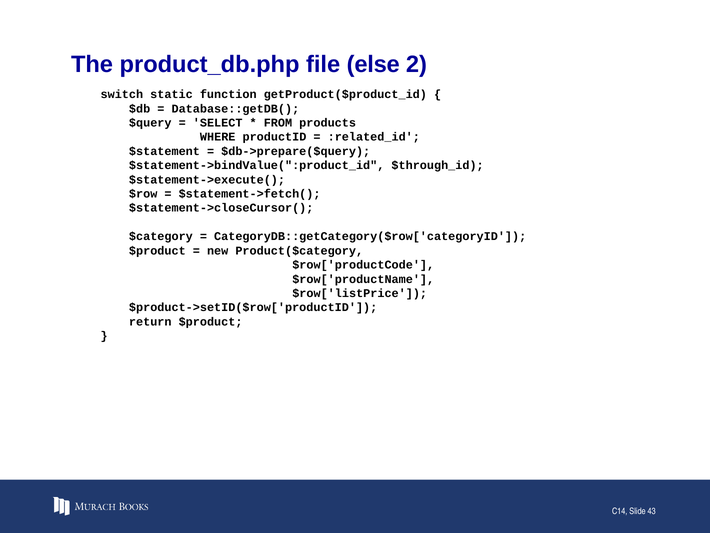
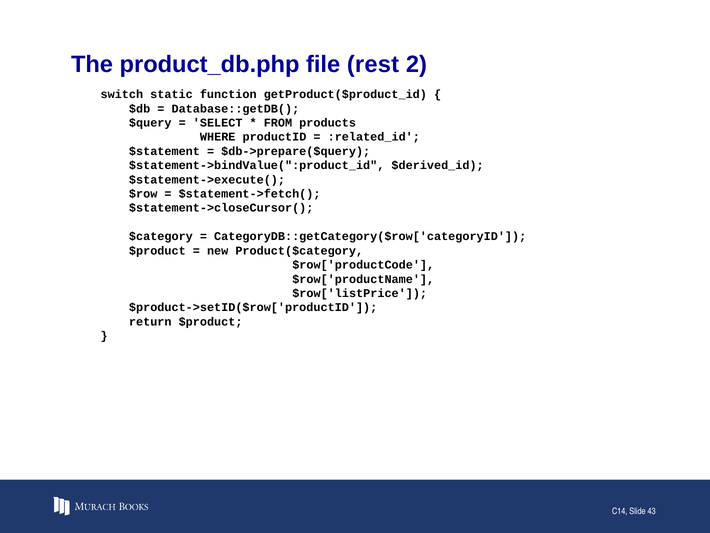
else: else -> rest (373, 65)
$through_id: $through_id -> $derived_id (438, 165)
